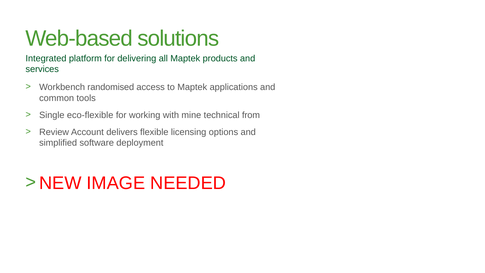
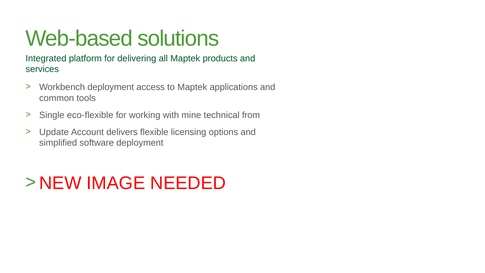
Workbench randomised: randomised -> deployment (111, 87)
Review: Review -> Update (54, 132)
